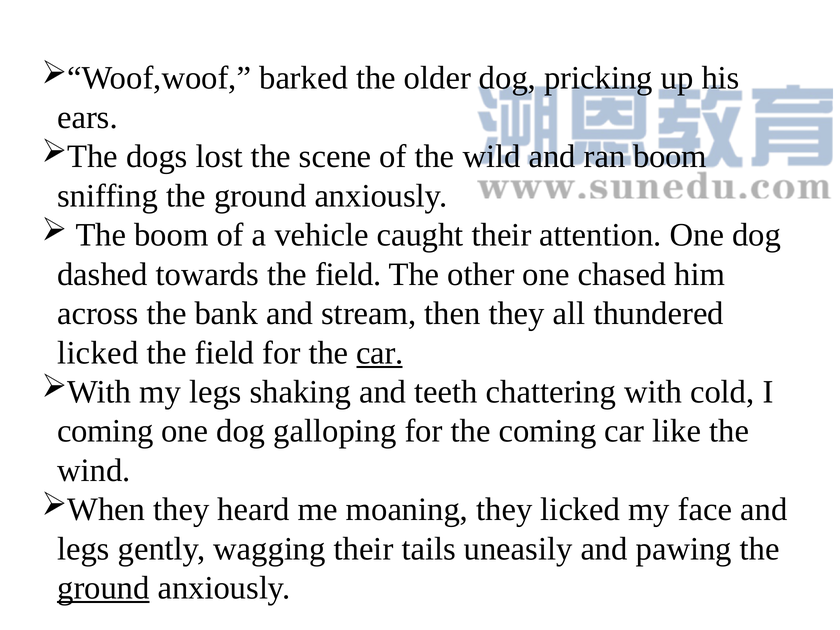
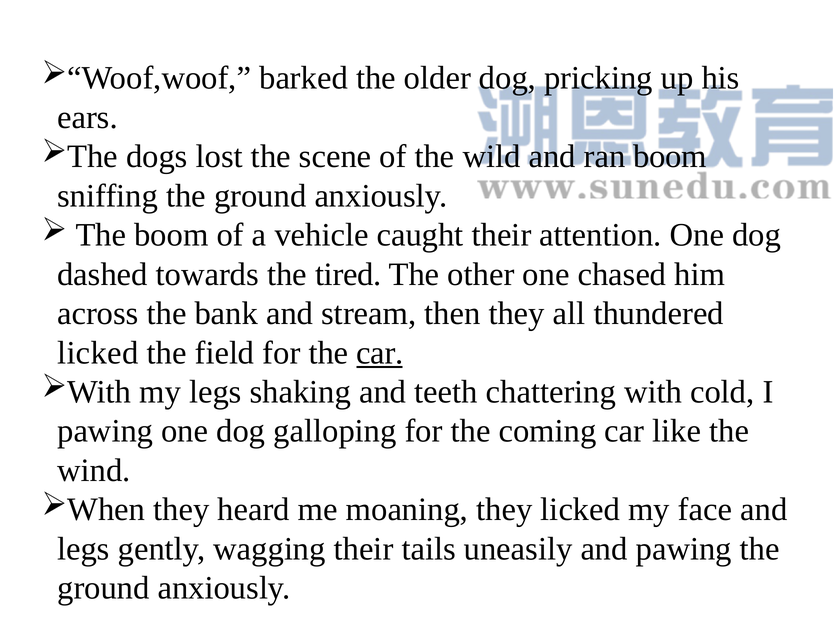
towards the field: field -> tired (348, 274)
coming: coming -> pawing (105, 431)
ground underline: present -> none (103, 588)
